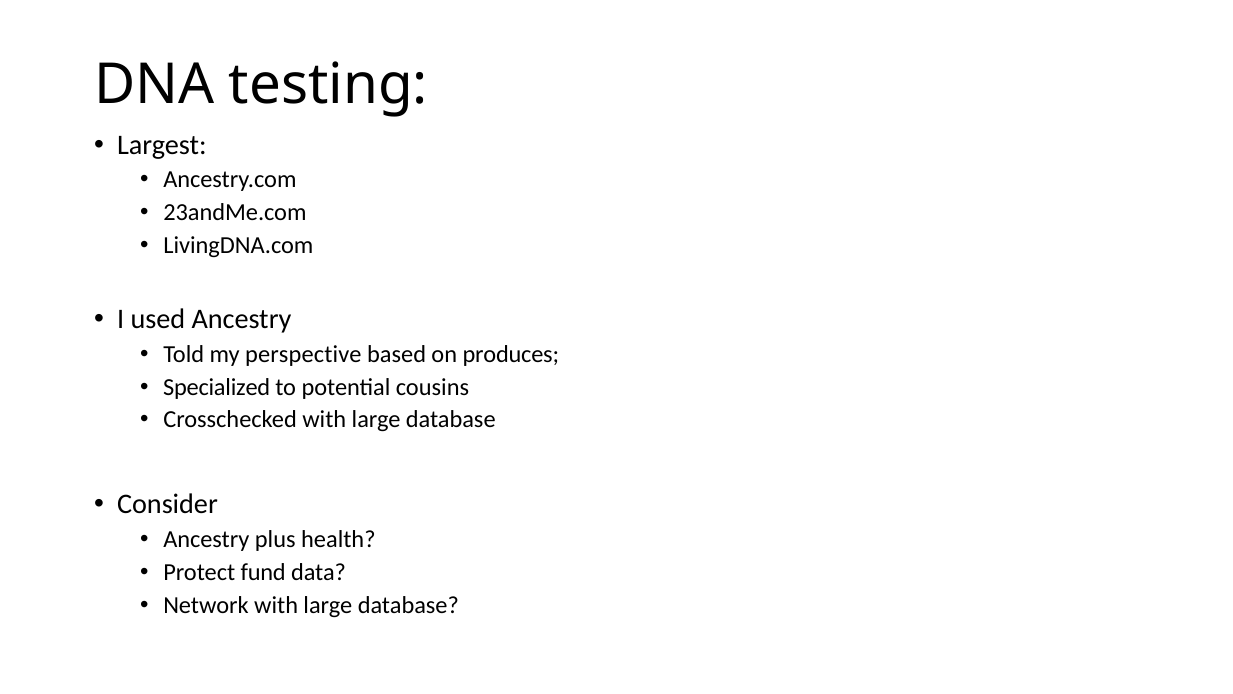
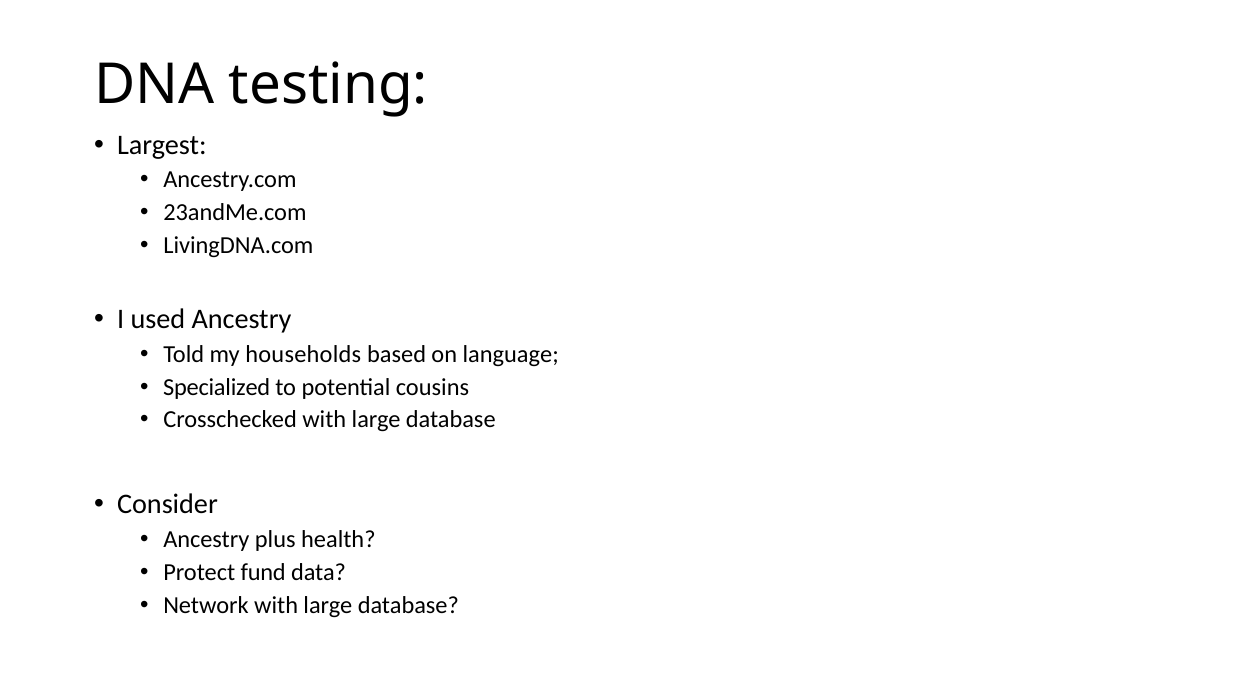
perspective: perspective -> households (303, 354)
produces: produces -> language (511, 354)
